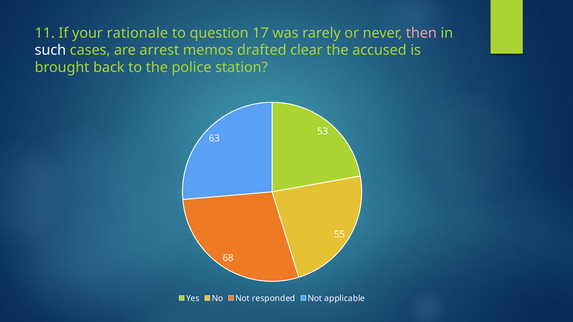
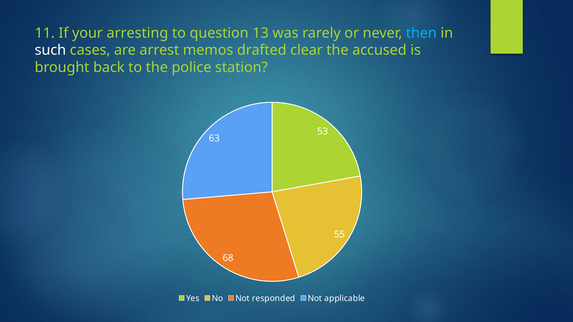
rationale: rationale -> arresting (137, 33)
17: 17 -> 13 (261, 33)
then colour: pink -> light blue (421, 33)
